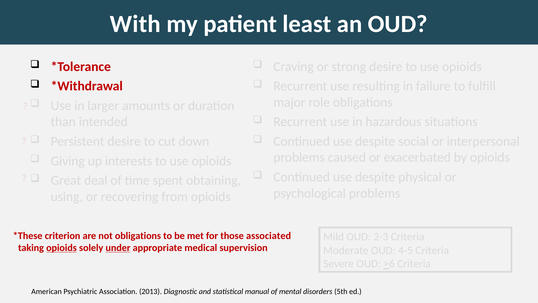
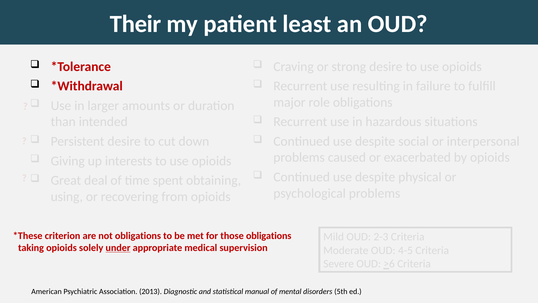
With: With -> Their (136, 24)
those associated: associated -> obligations (269, 235)
opioids underline: present -> none (61, 248)
